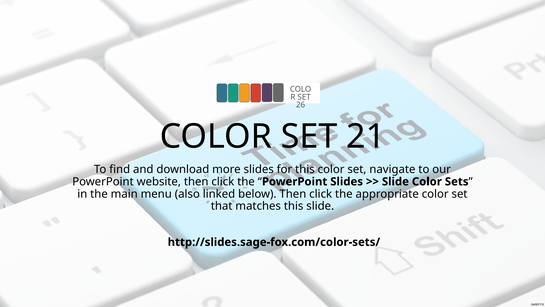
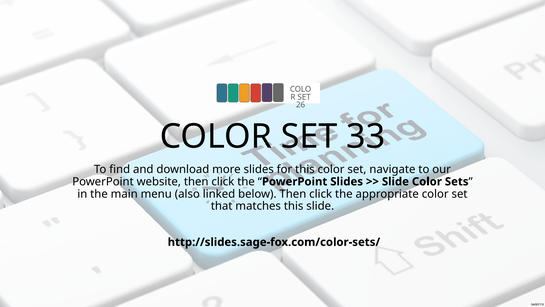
21: 21 -> 33 (366, 136)
